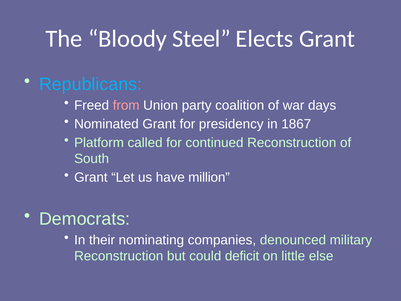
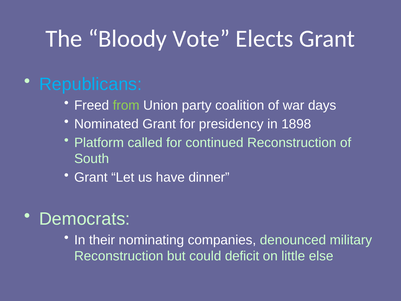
Steel: Steel -> Vote (201, 39)
from colour: pink -> light green (126, 105)
1867: 1867 -> 1898 (296, 124)
million: million -> dinner (209, 177)
